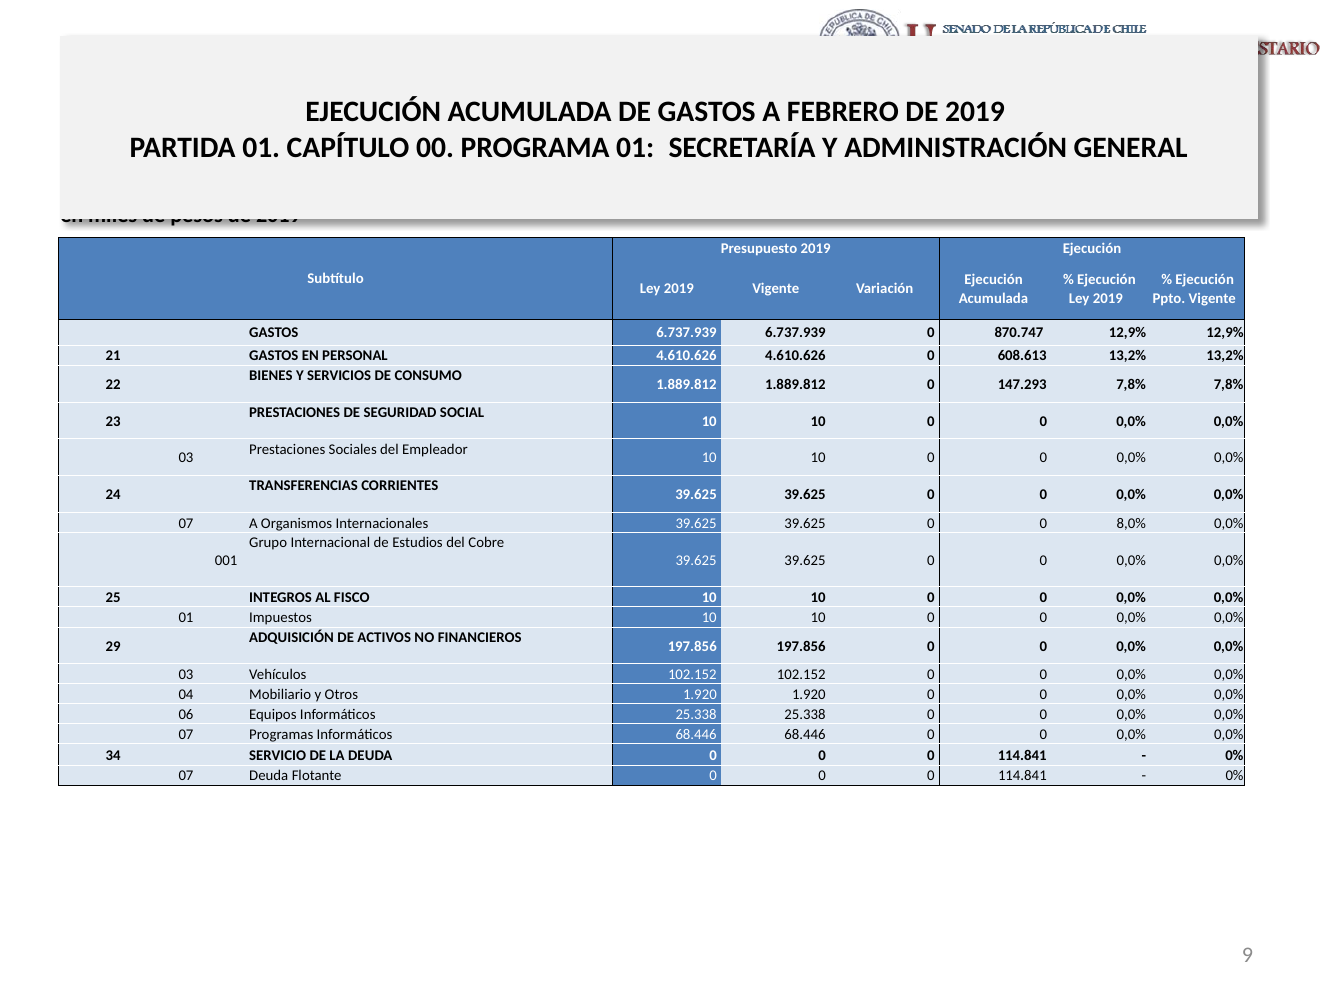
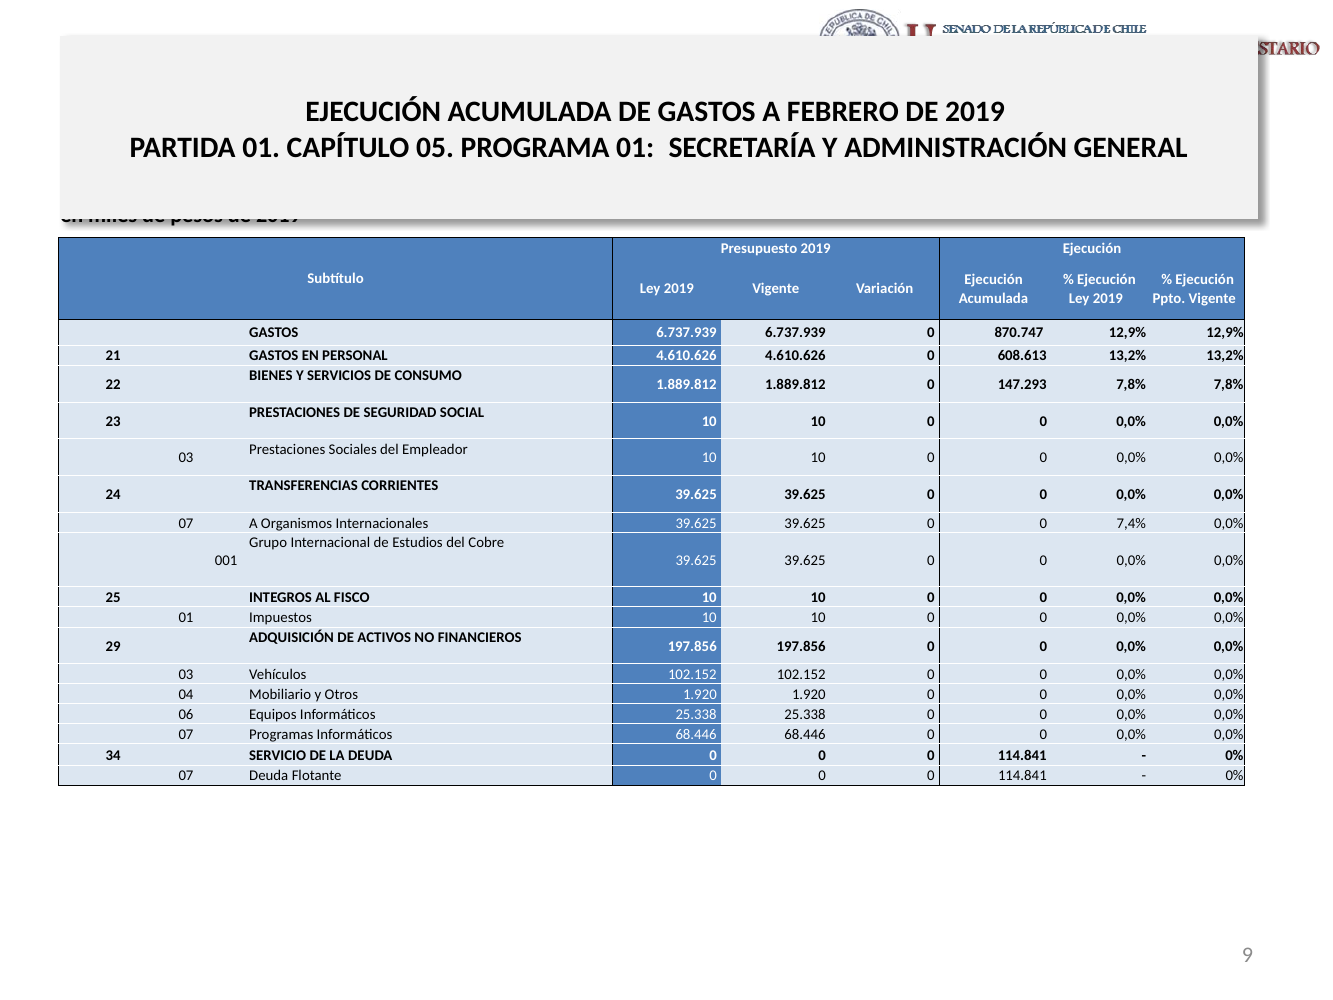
00: 00 -> 05 (435, 147)
8,0%: 8,0% -> 7,4% (1131, 523)
